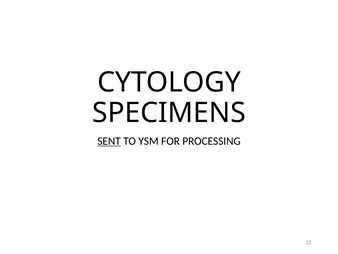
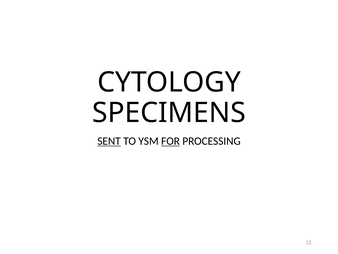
FOR underline: none -> present (171, 141)
